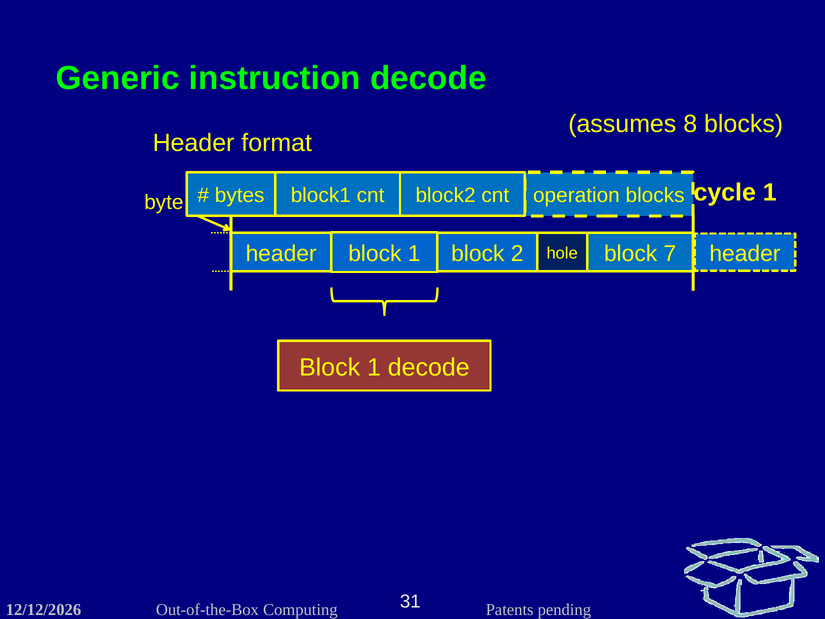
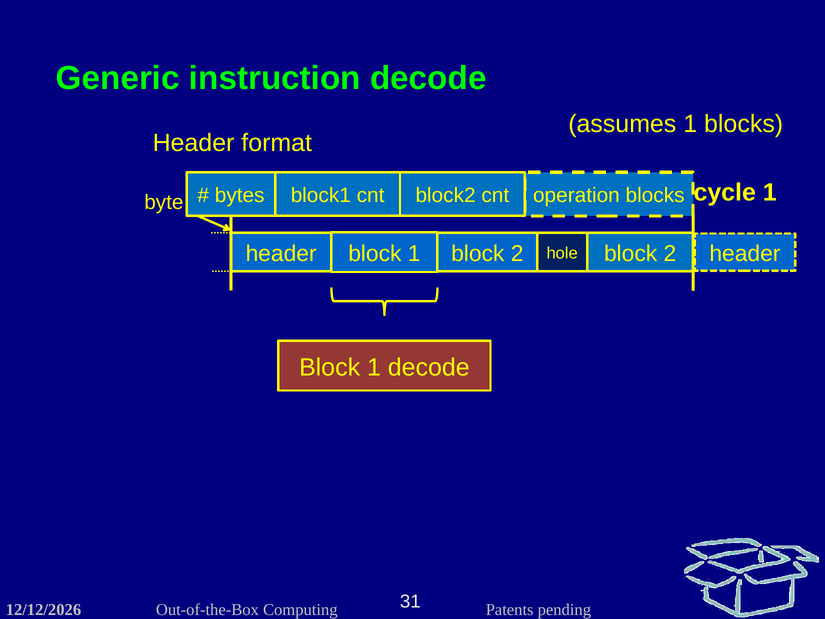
assumes 8: 8 -> 1 (690, 124)
7: 7 -> 2 (670, 254)
